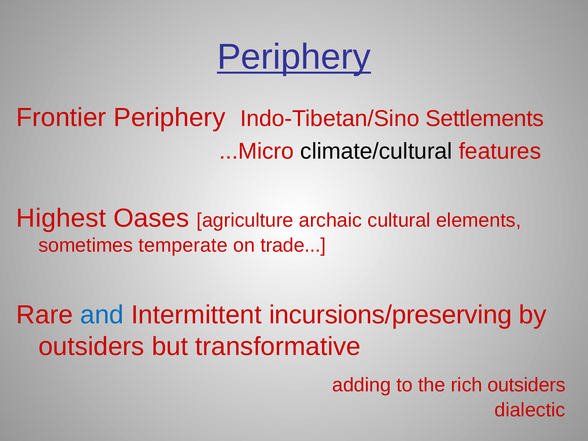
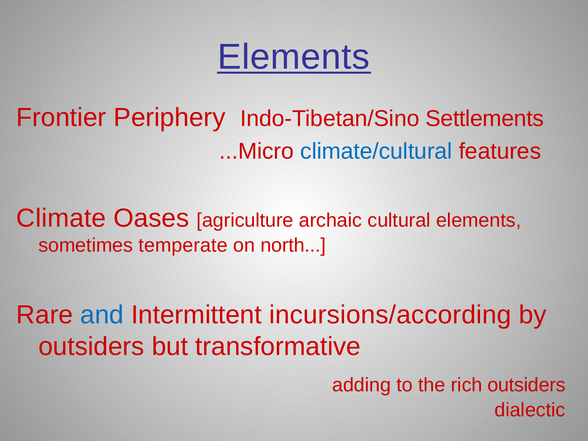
Periphery: Periphery -> Elements (294, 57)
climate/cultural colour: black -> blue (376, 151)
Highest: Highest -> Climate (61, 218)
trade: trade -> north (293, 245)
incursions/preserving: incursions/preserving -> incursions/according (390, 315)
